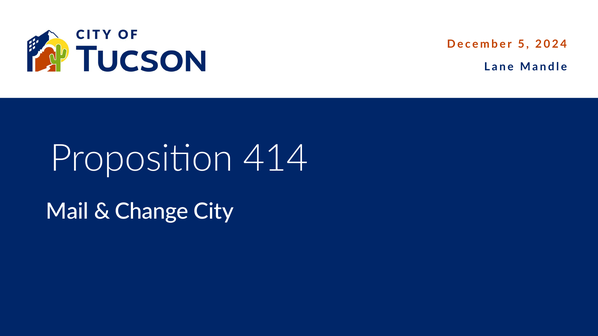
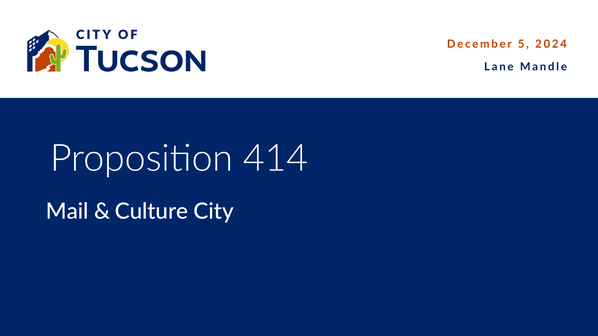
Change: Change -> Culture (151, 212)
